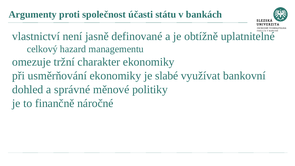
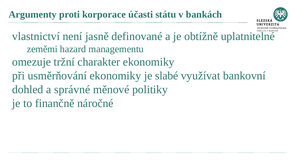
společnost: společnost -> korporace (104, 14)
celkový: celkový -> zeměmi (42, 49)
